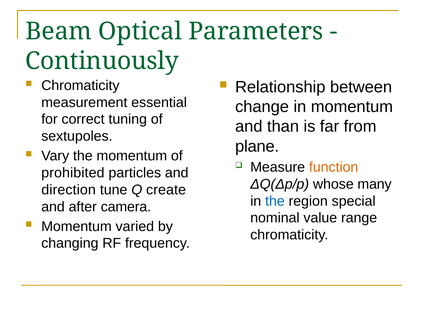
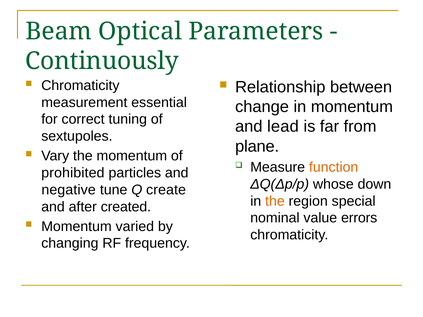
than: than -> lead (283, 127)
many: many -> down (374, 184)
direction: direction -> negative (69, 190)
the colour: blue -> orange (275, 201)
camera: camera -> created (126, 207)
range: range -> errors (359, 218)
